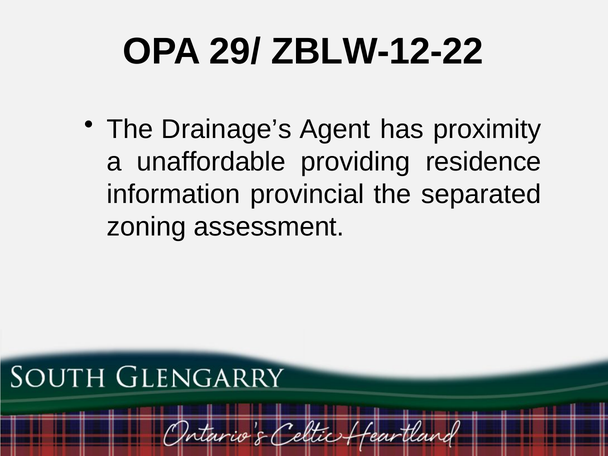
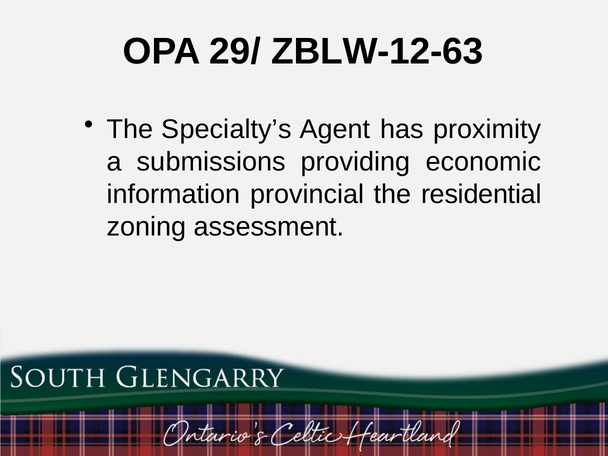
ZBLW-12-22: ZBLW-12-22 -> ZBLW-12-63 (377, 51)
Drainage’s: Drainage’s -> Specialty’s (227, 129)
unaffordable: unaffordable -> submissions (211, 162)
residence: residence -> economic (483, 162)
separated: separated -> residential (481, 194)
